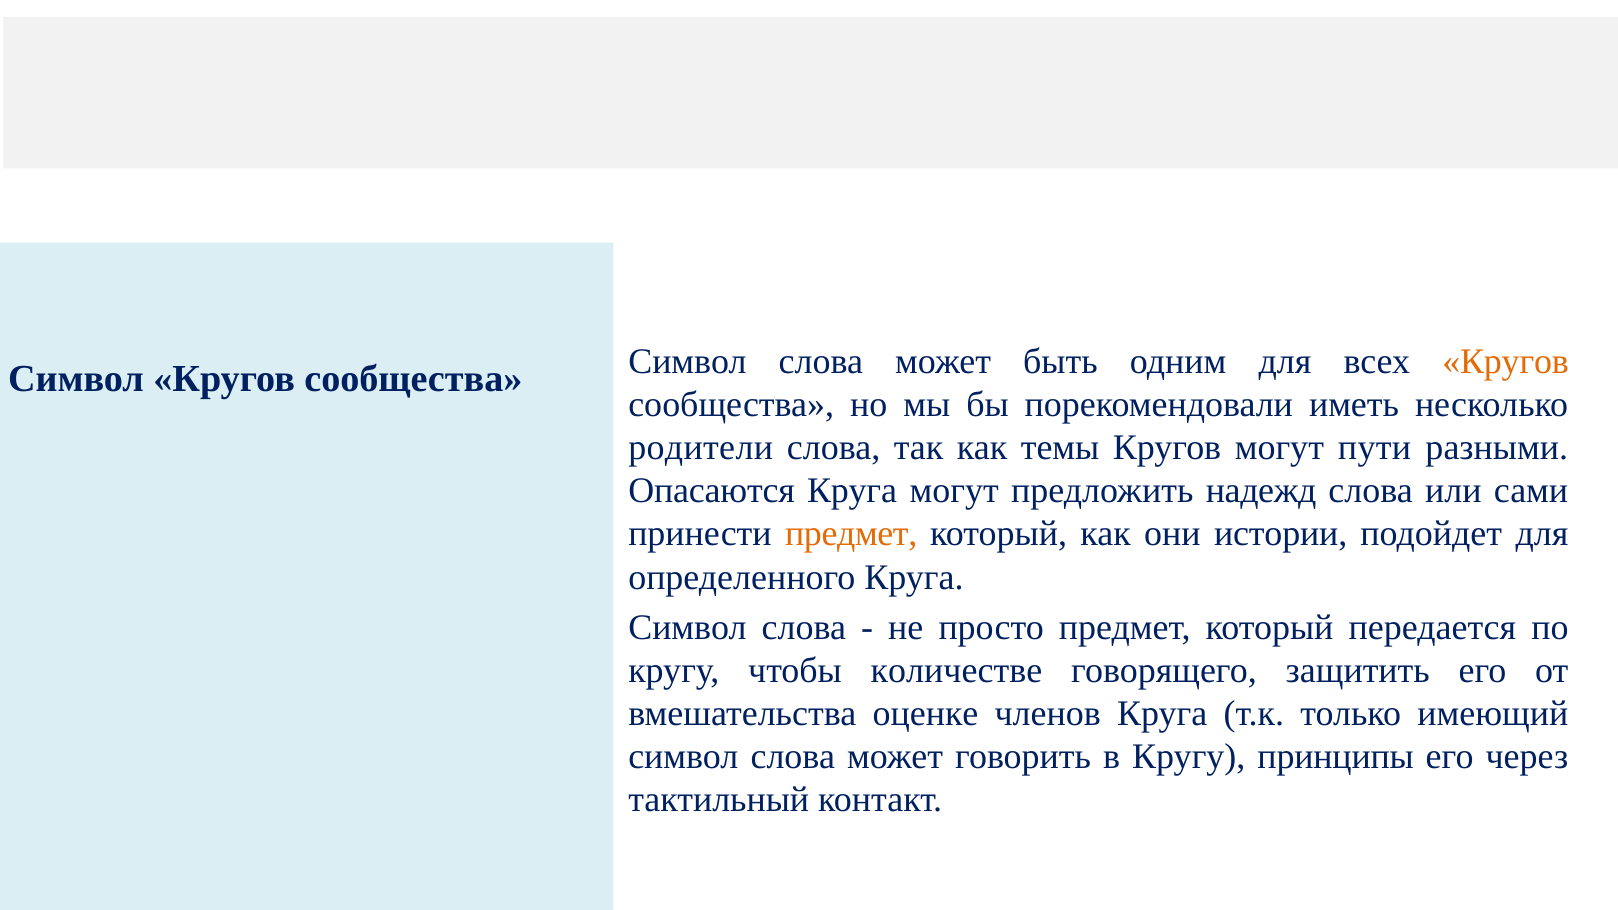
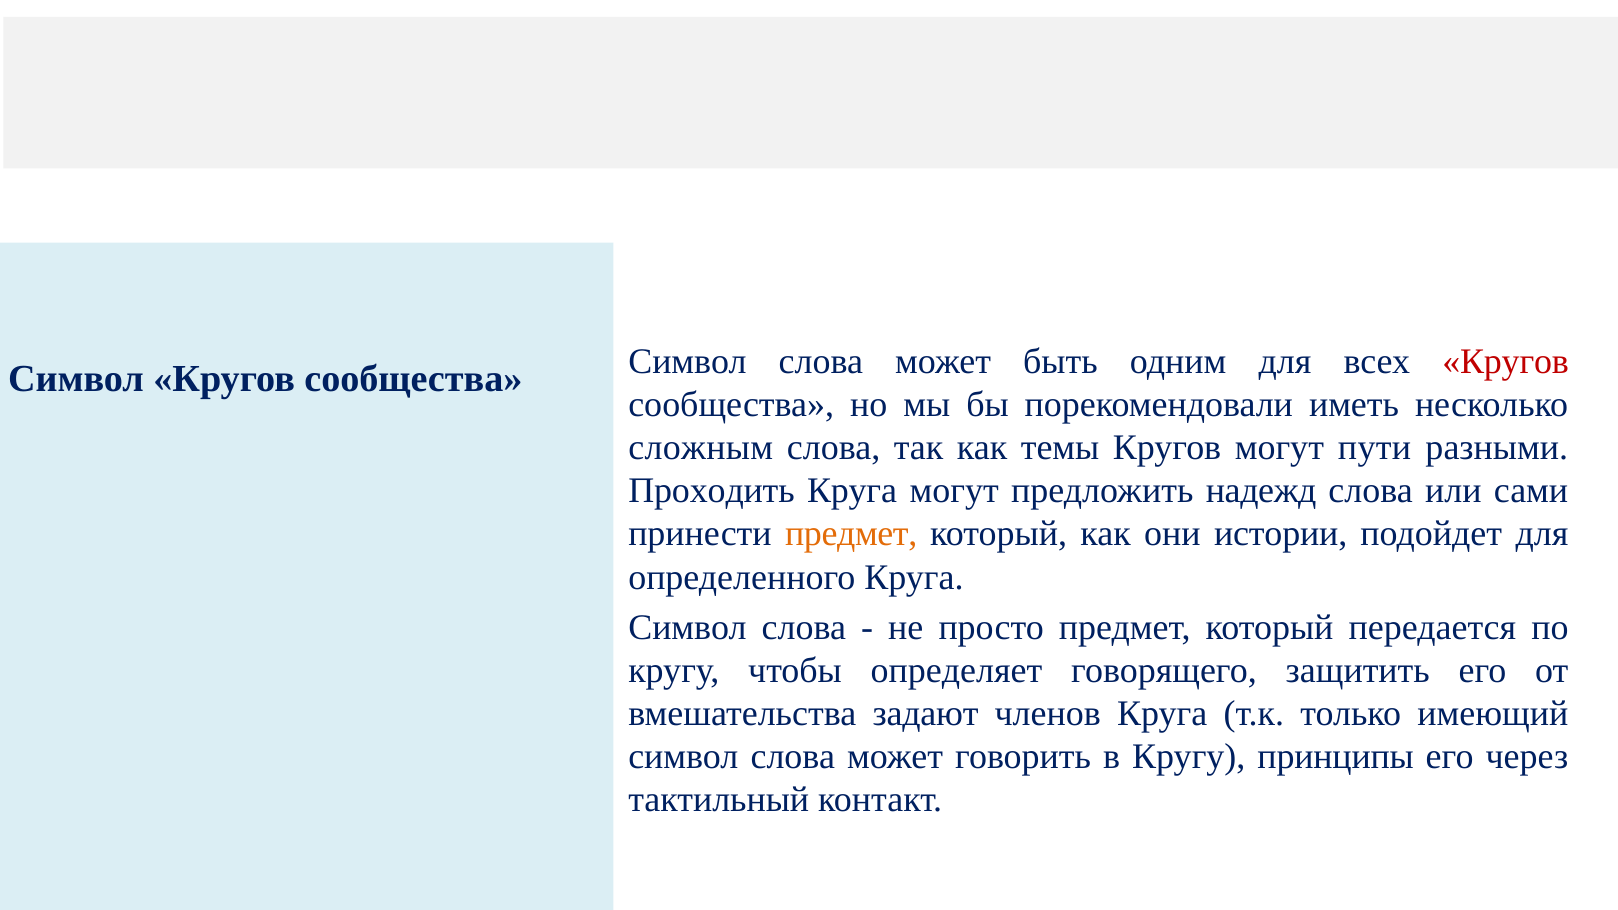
Кругов colour: orange -> red (1506, 361)
родители: родители -> сложным (701, 448)
Опасаются: Опасаются -> Проходить (712, 491)
количестве: количестве -> определяет (956, 671)
оценке: оценке -> задают (926, 714)
